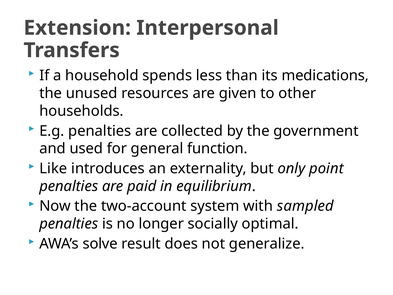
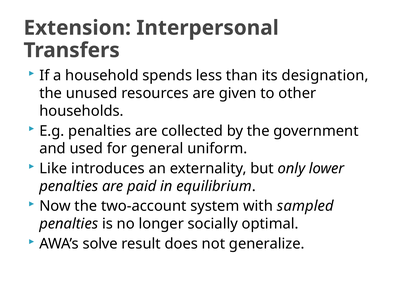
medications: medications -> designation (325, 75)
function: function -> uniform (217, 148)
point: point -> lower (327, 168)
